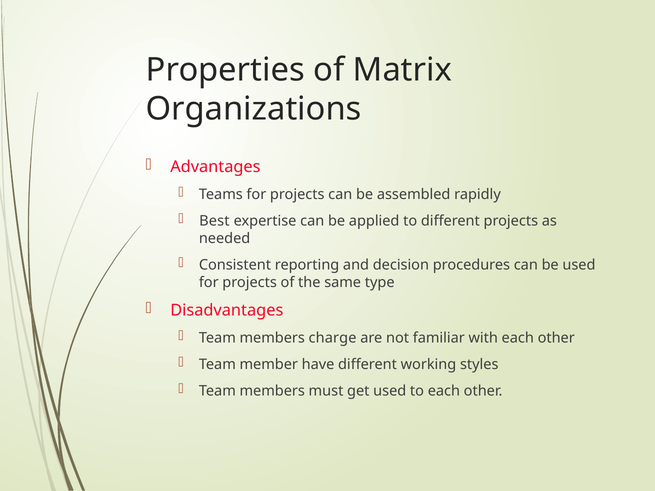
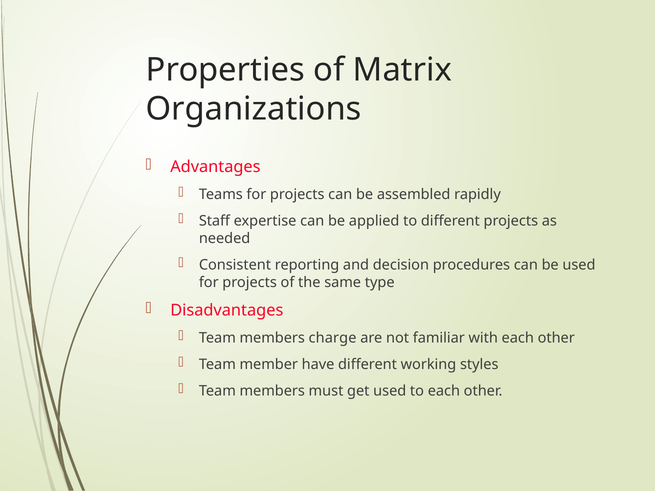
Best: Best -> Staff (214, 221)
